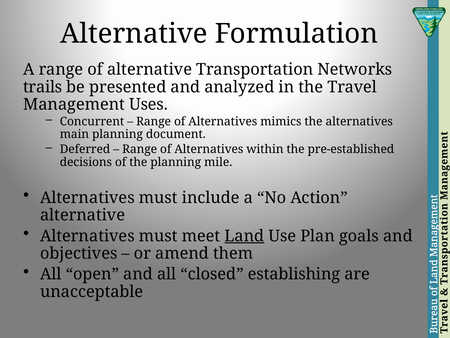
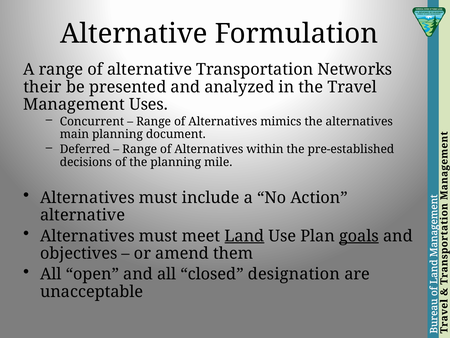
trails: trails -> their (42, 87)
goals underline: none -> present (359, 236)
establishing: establishing -> designation (294, 274)
